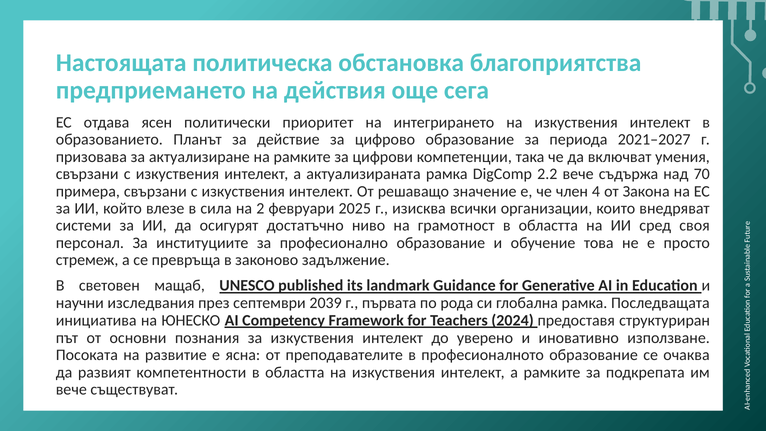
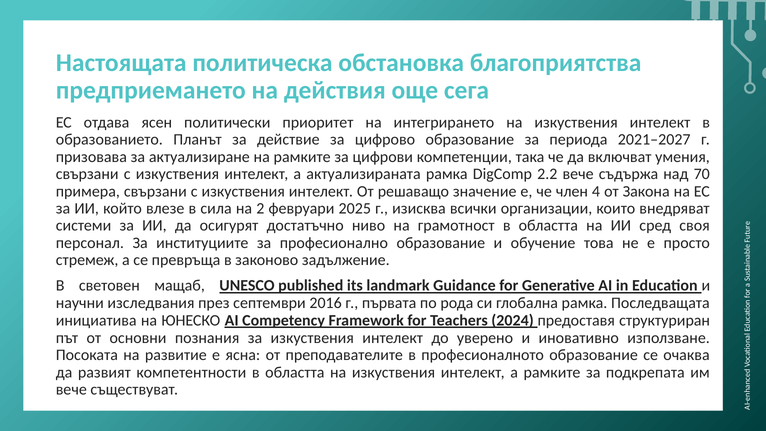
2039: 2039 -> 2016 (326, 303)
